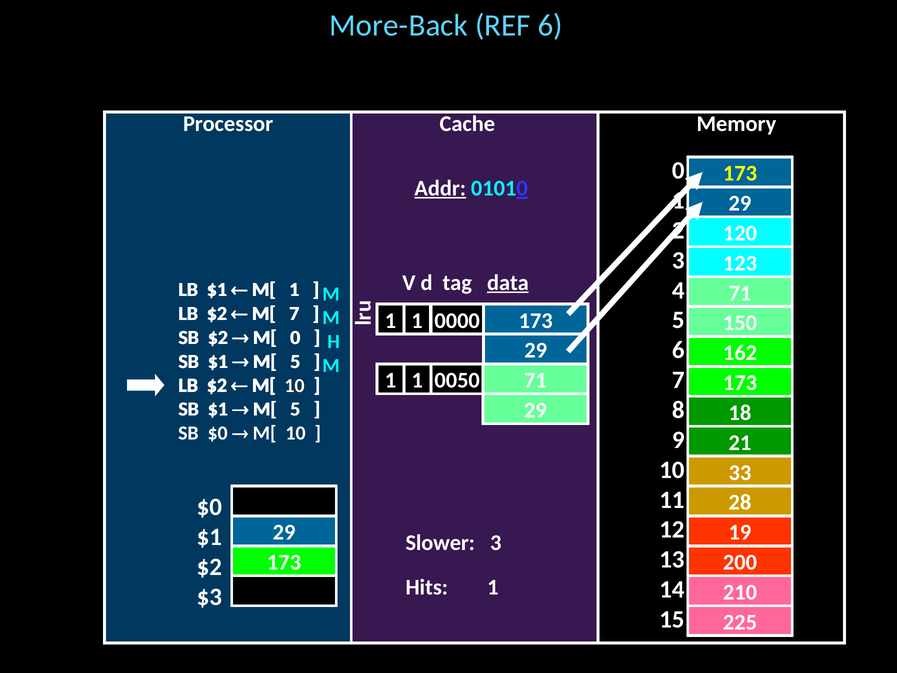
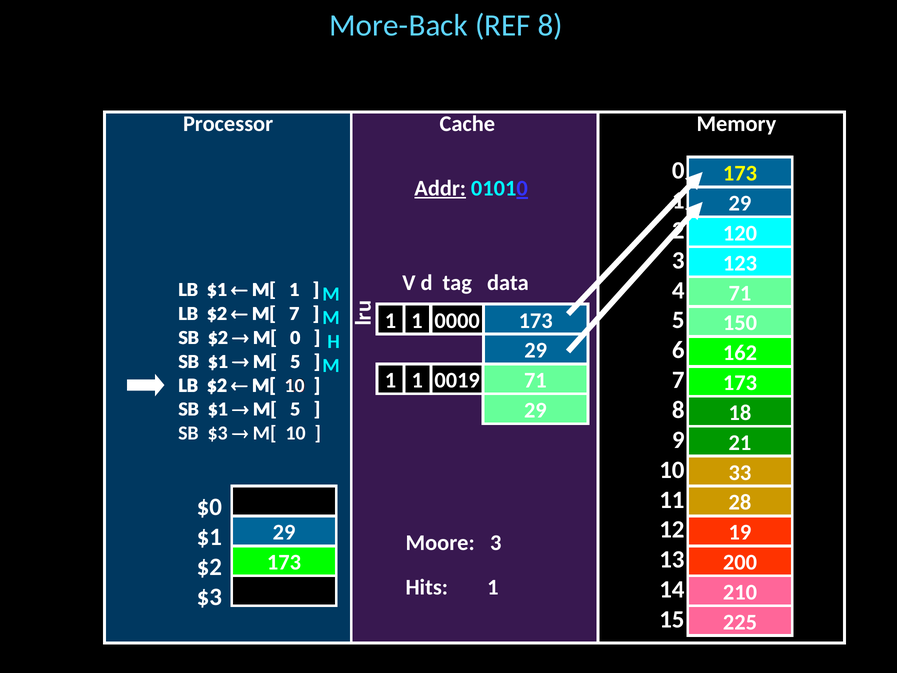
REF 6: 6 -> 8 (550, 25)
data underline: present -> none (508, 283)
0050: 0050 -> 0019 (457, 380)
SB $0: $0 -> $3 (218, 433)
Slower: Slower -> Moore (440, 543)
